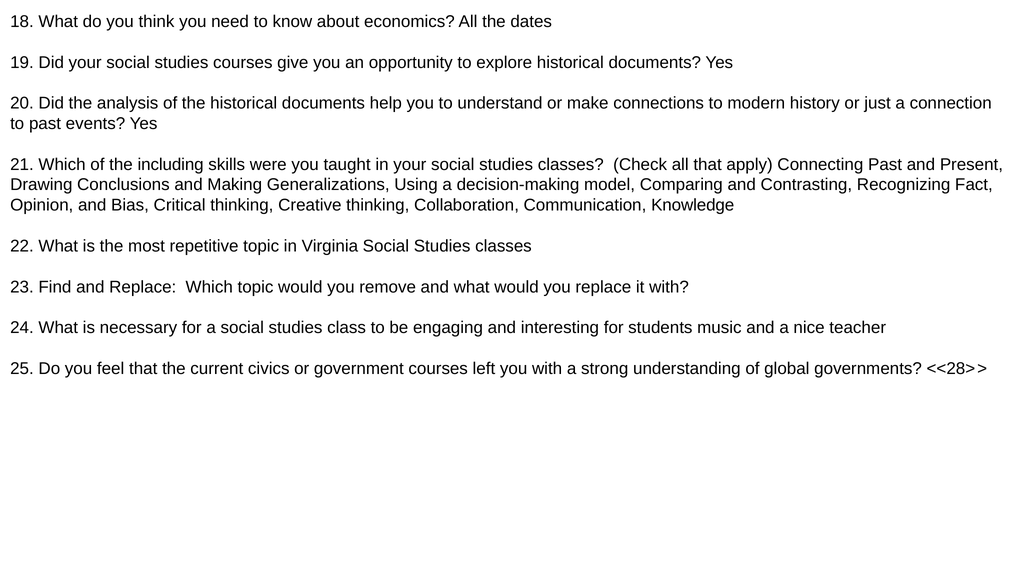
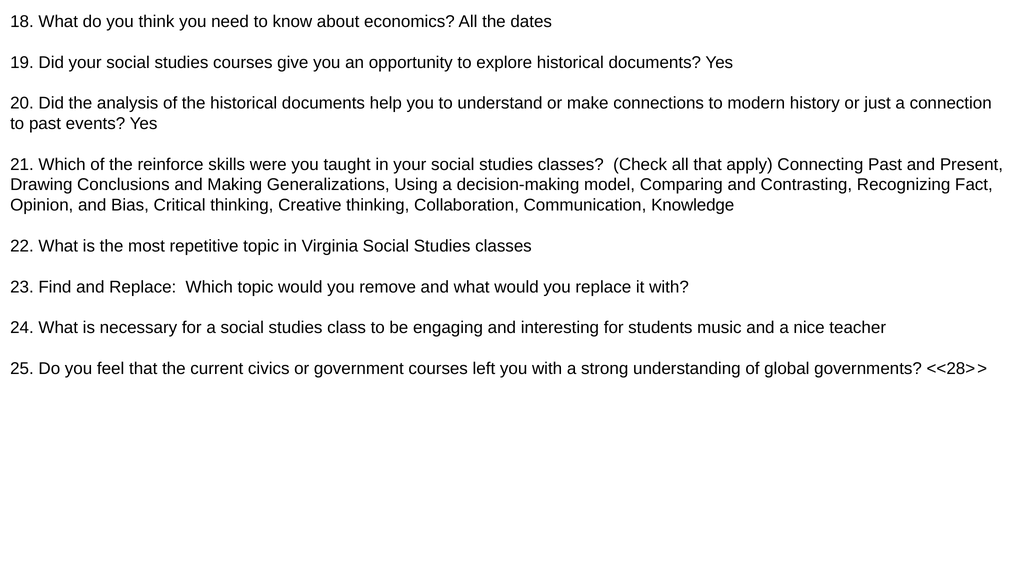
including: including -> reinforce (171, 165)
